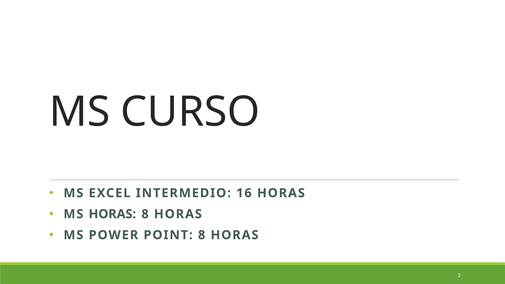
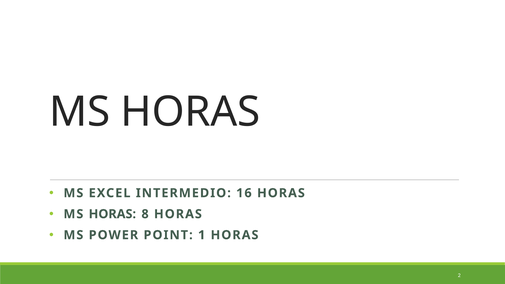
CURSO: CURSO -> HORAS (190, 112)
POINT 8: 8 -> 1 (202, 235)
